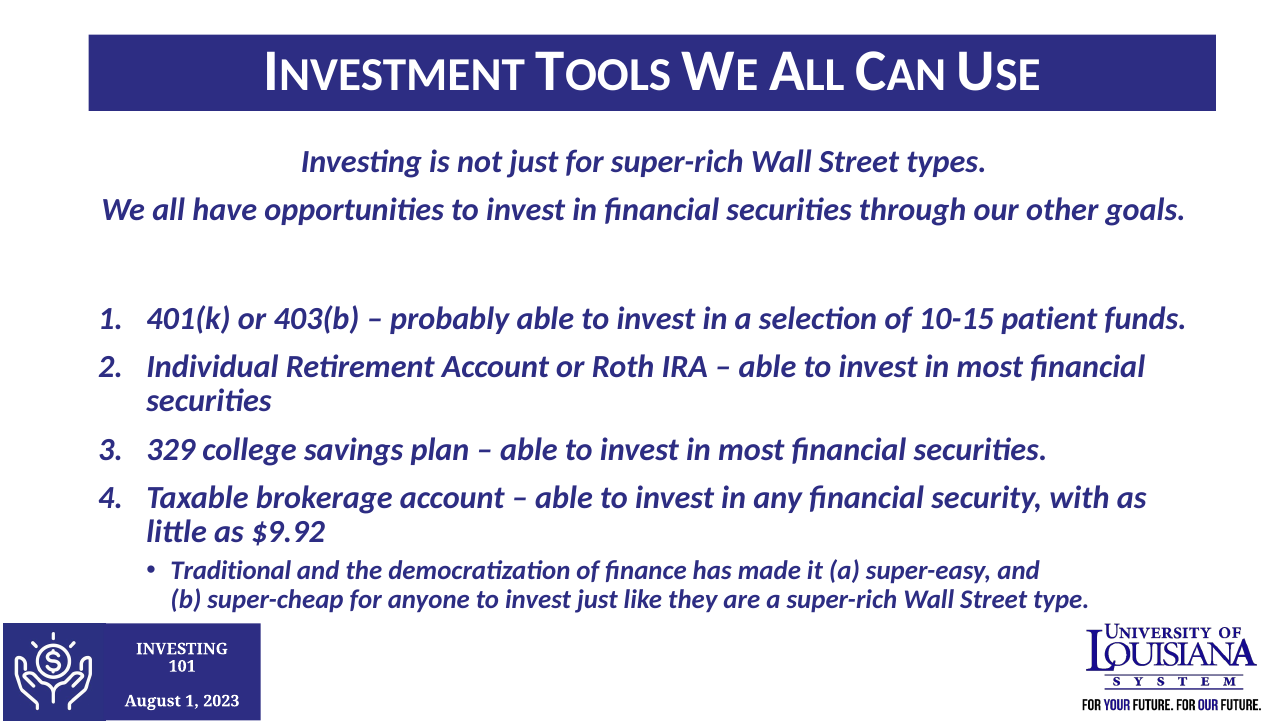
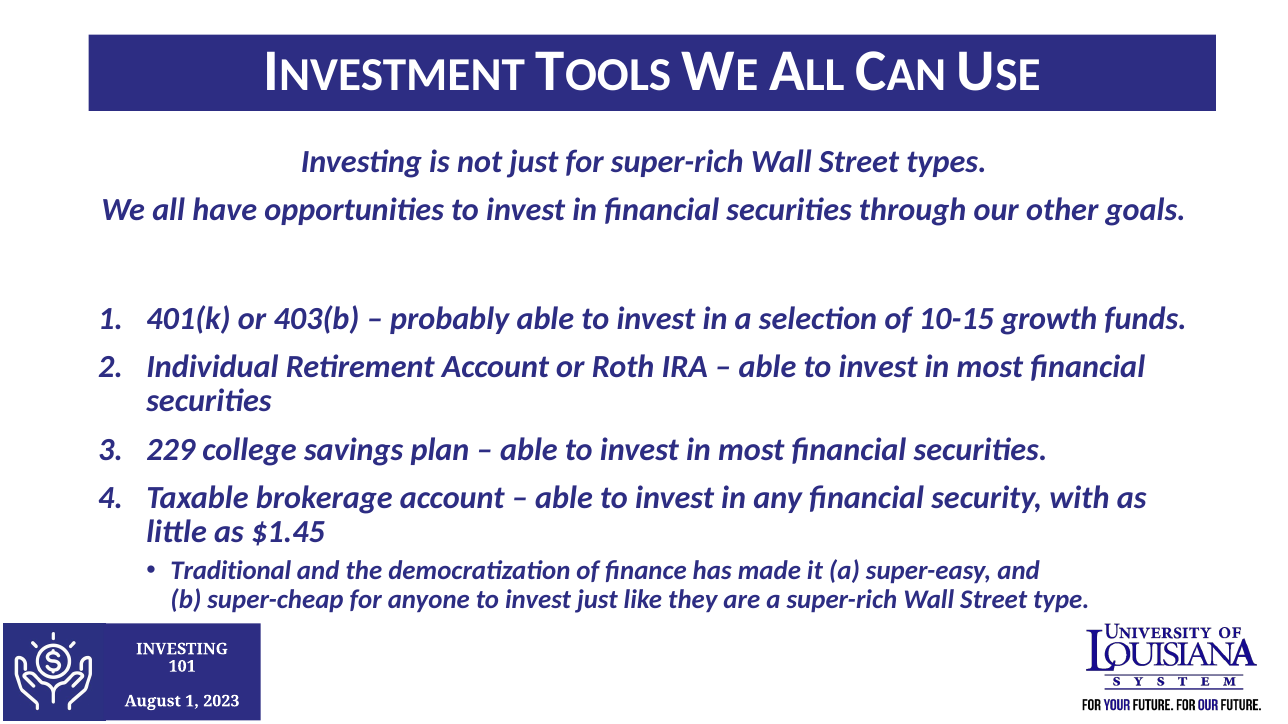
patient: patient -> growth (1049, 319)
329: 329 -> 229 (171, 450)
$9.92: $9.92 -> $1.45 (288, 533)
